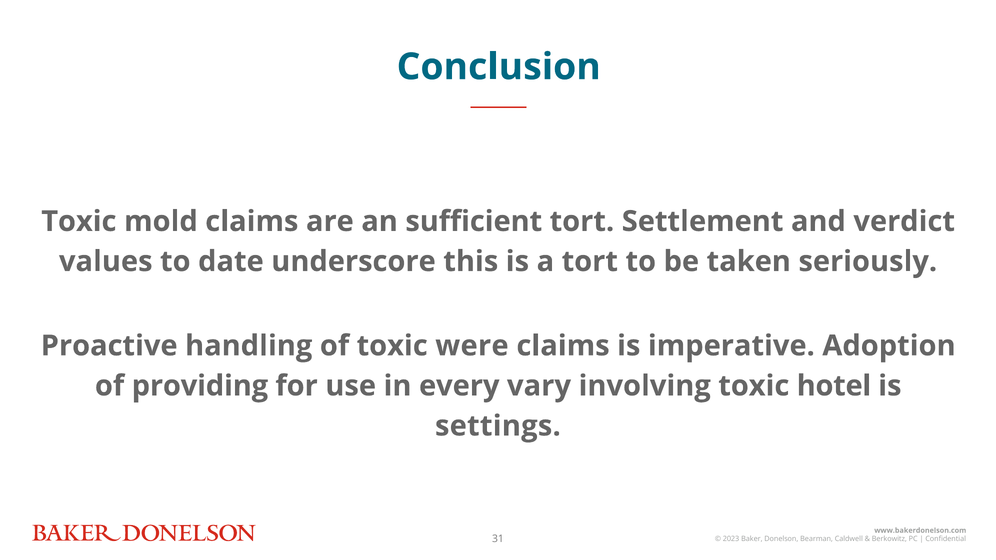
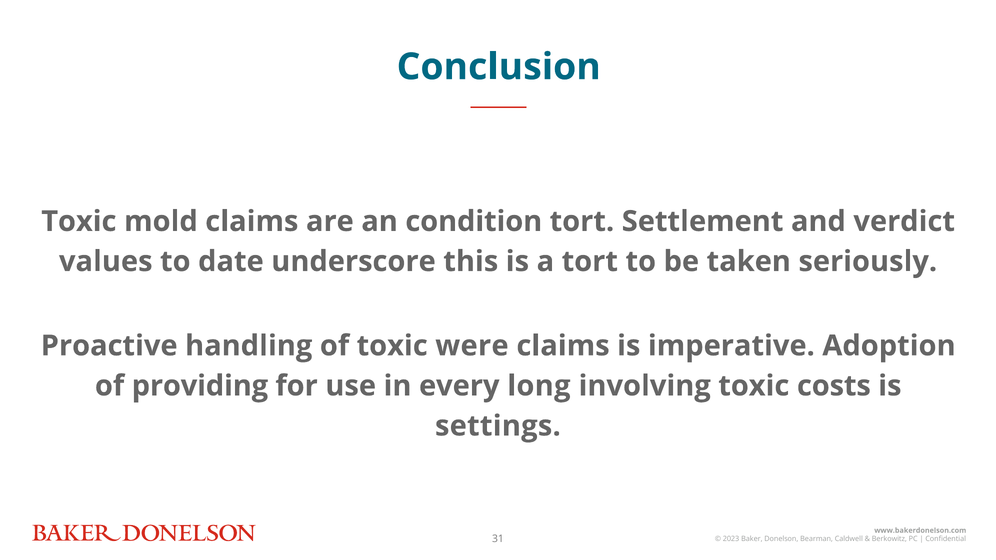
sufficient: sufficient -> condition (474, 222)
vary: vary -> long (539, 386)
hotel: hotel -> costs (834, 386)
